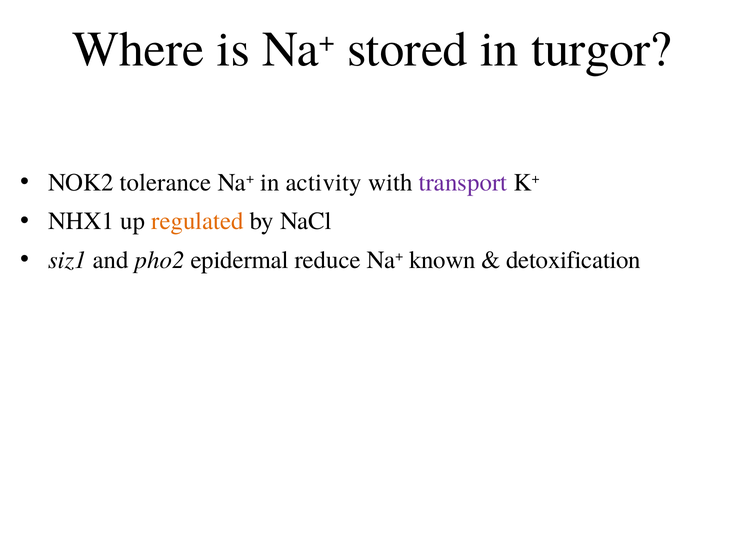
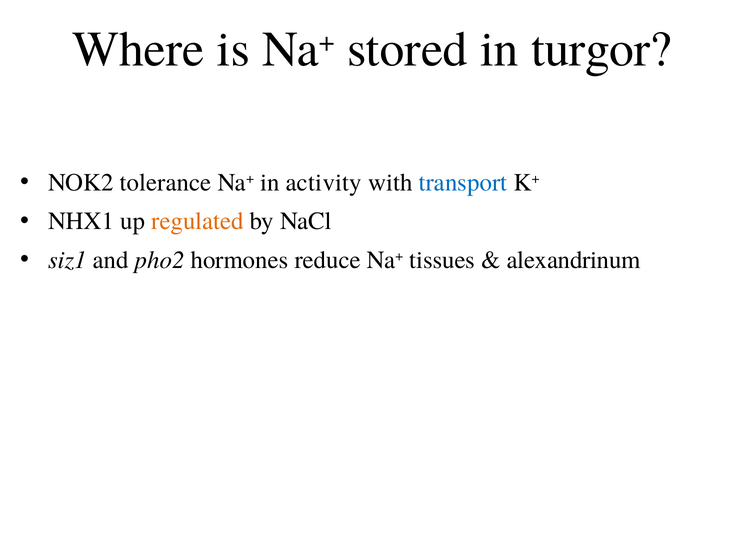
transport colour: purple -> blue (463, 183)
epidermal: epidermal -> hormones (240, 260)
known: known -> tissues (442, 260)
detoxification: detoxification -> alexandrinum (574, 260)
